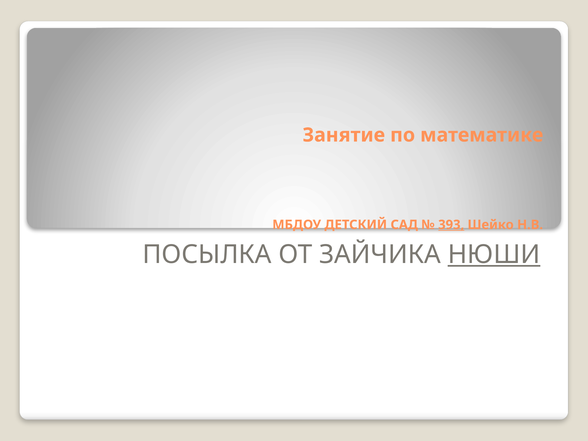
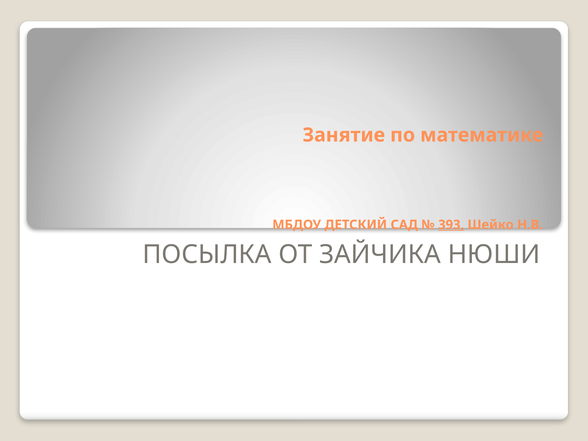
НЮШИ underline: present -> none (494, 254)
